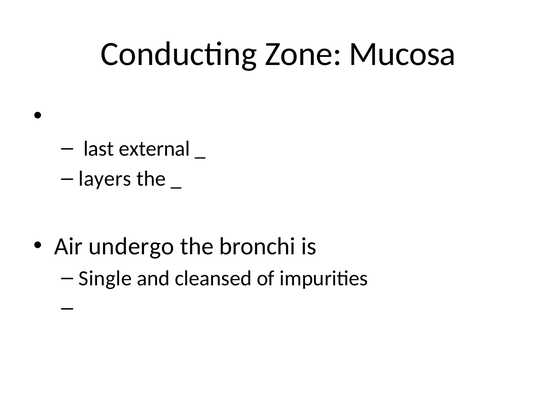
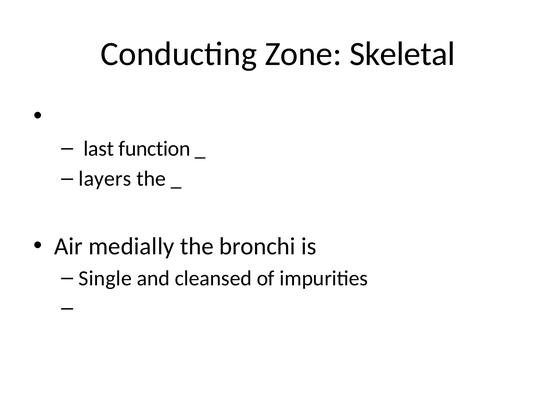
Mucosa: Mucosa -> Skeletal (402, 54)
external: external -> function (155, 149)
undergo: undergo -> medially (131, 246)
